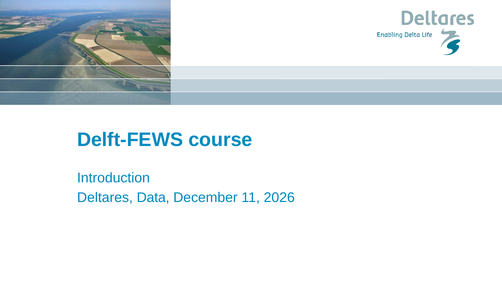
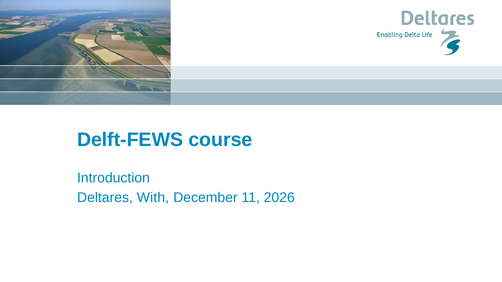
Data: Data -> With (153, 198)
